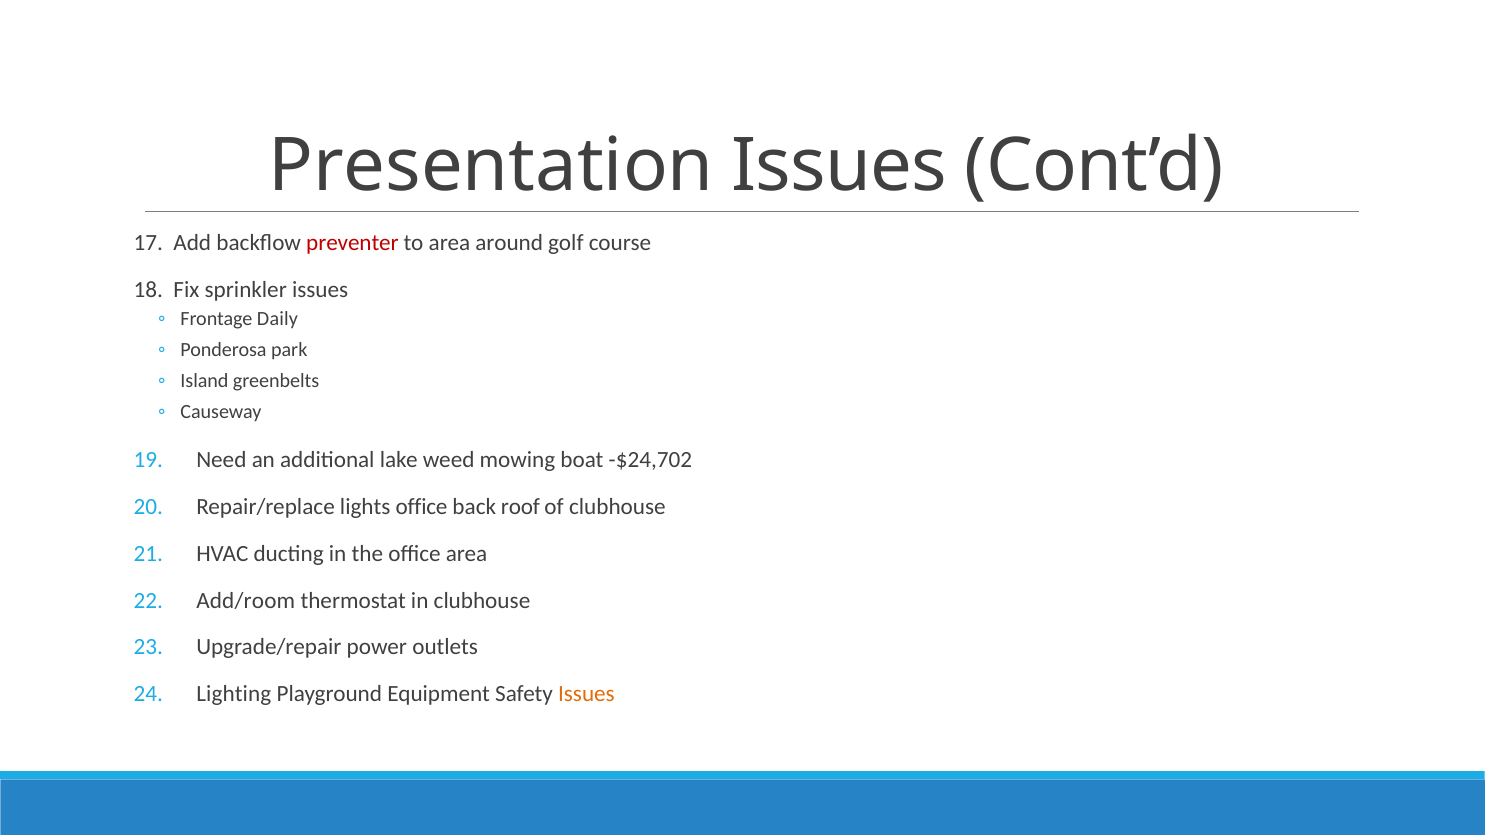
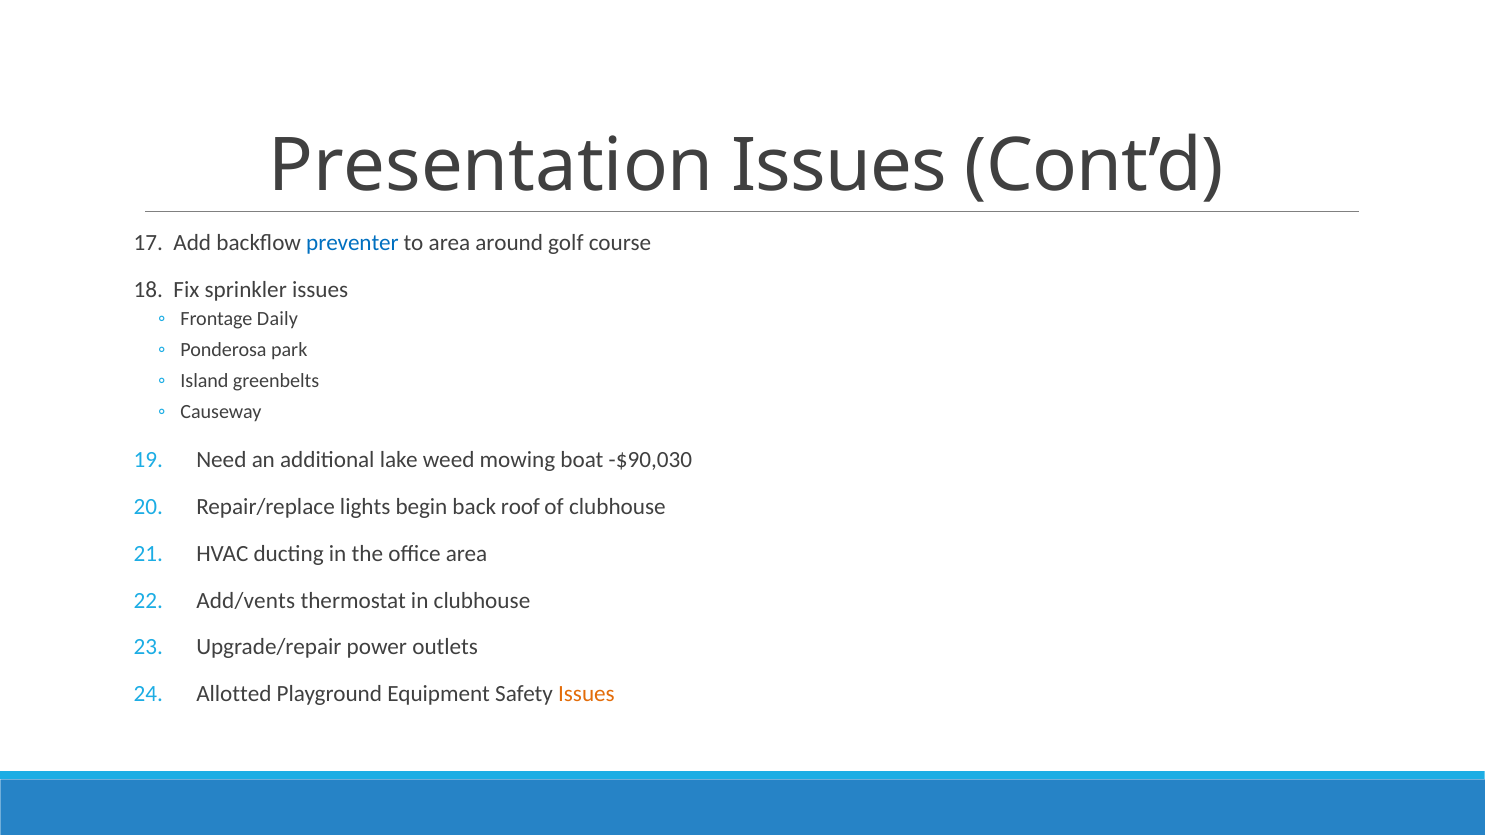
preventer colour: red -> blue (352, 243)
-$24,702: -$24,702 -> -$90,030 (650, 460)
lights office: office -> begin (421, 507)
Add/room: Add/room -> Add/vents (246, 601)
Lighting: Lighting -> Allotted (234, 694)
